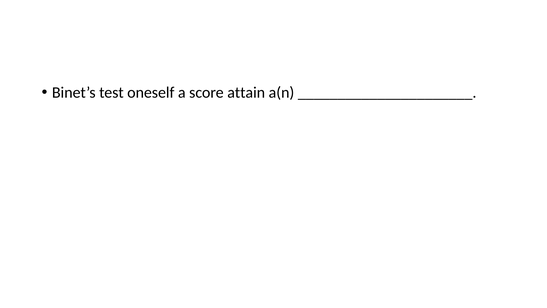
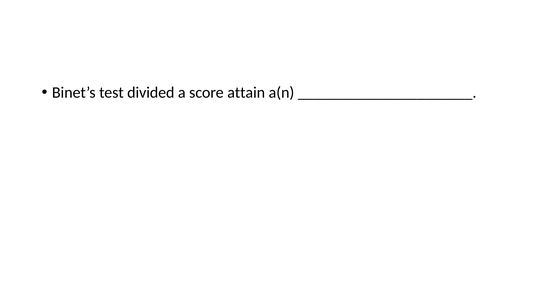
oneself: oneself -> divided (151, 92)
